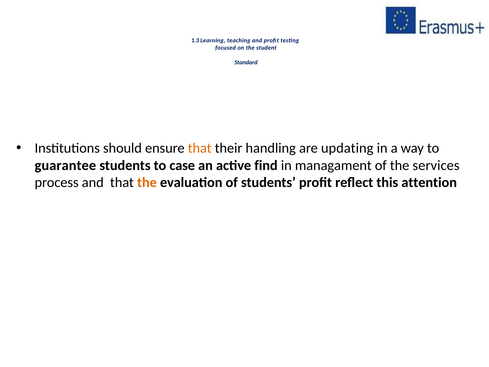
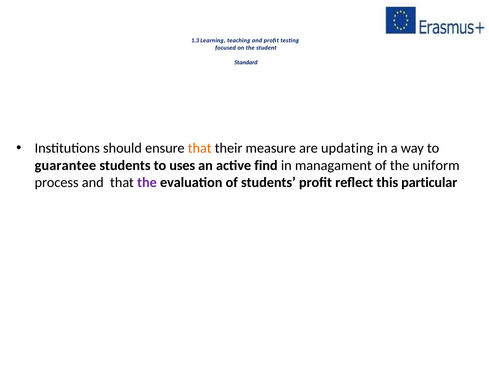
handling: handling -> measure (271, 148)
case: case -> uses (182, 165)
services: services -> uniform (436, 165)
the colour: orange -> purple (147, 182)
attention: attention -> particular (429, 182)
